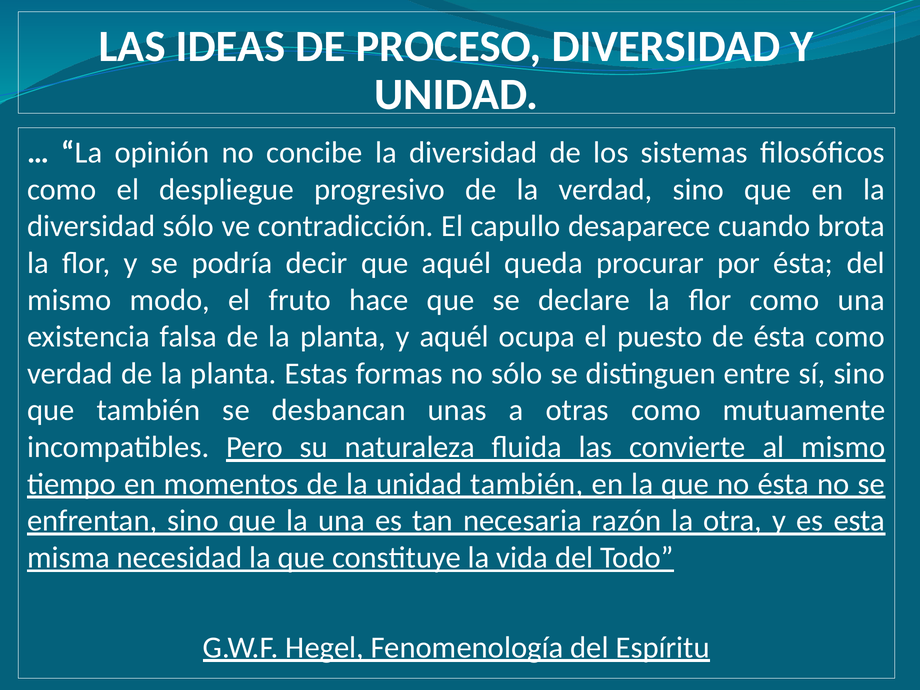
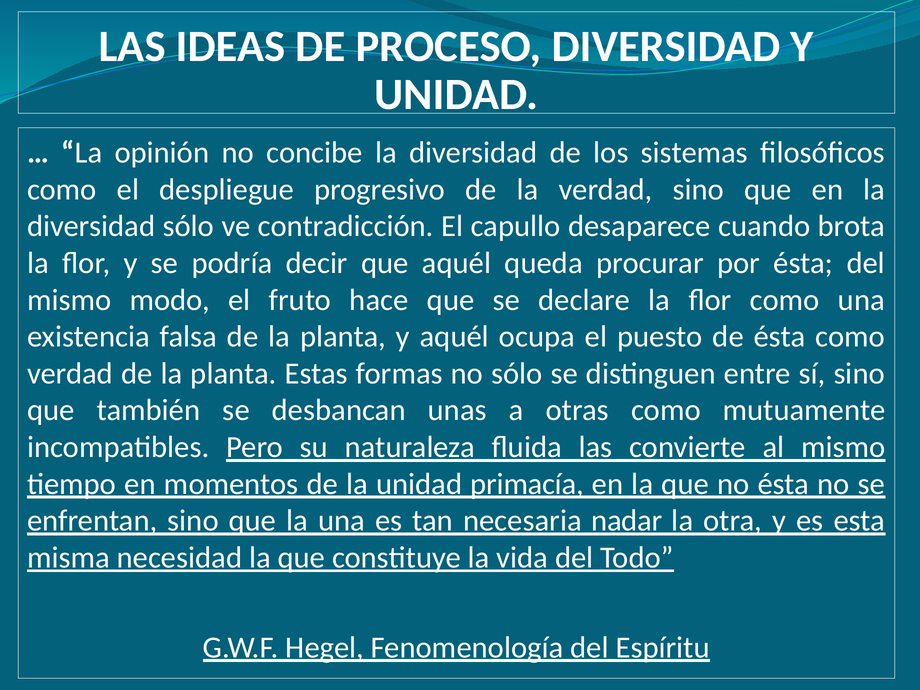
unidad también: también -> primacía (527, 484)
razón: razón -> nadar (627, 521)
